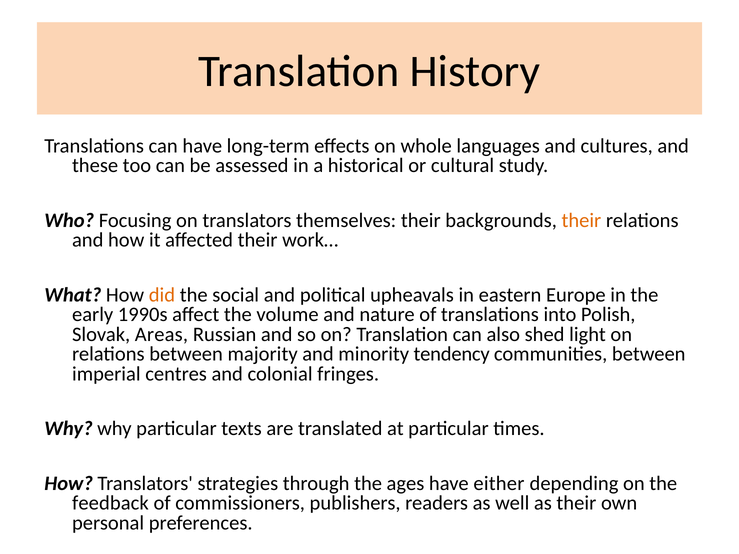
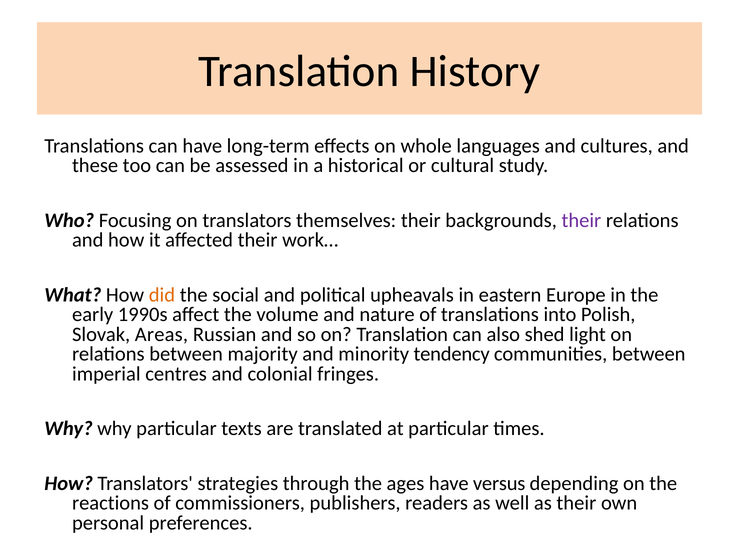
their colour: orange -> purple (581, 221)
either: either -> versus (499, 484)
feedback: feedback -> reactions (111, 503)
